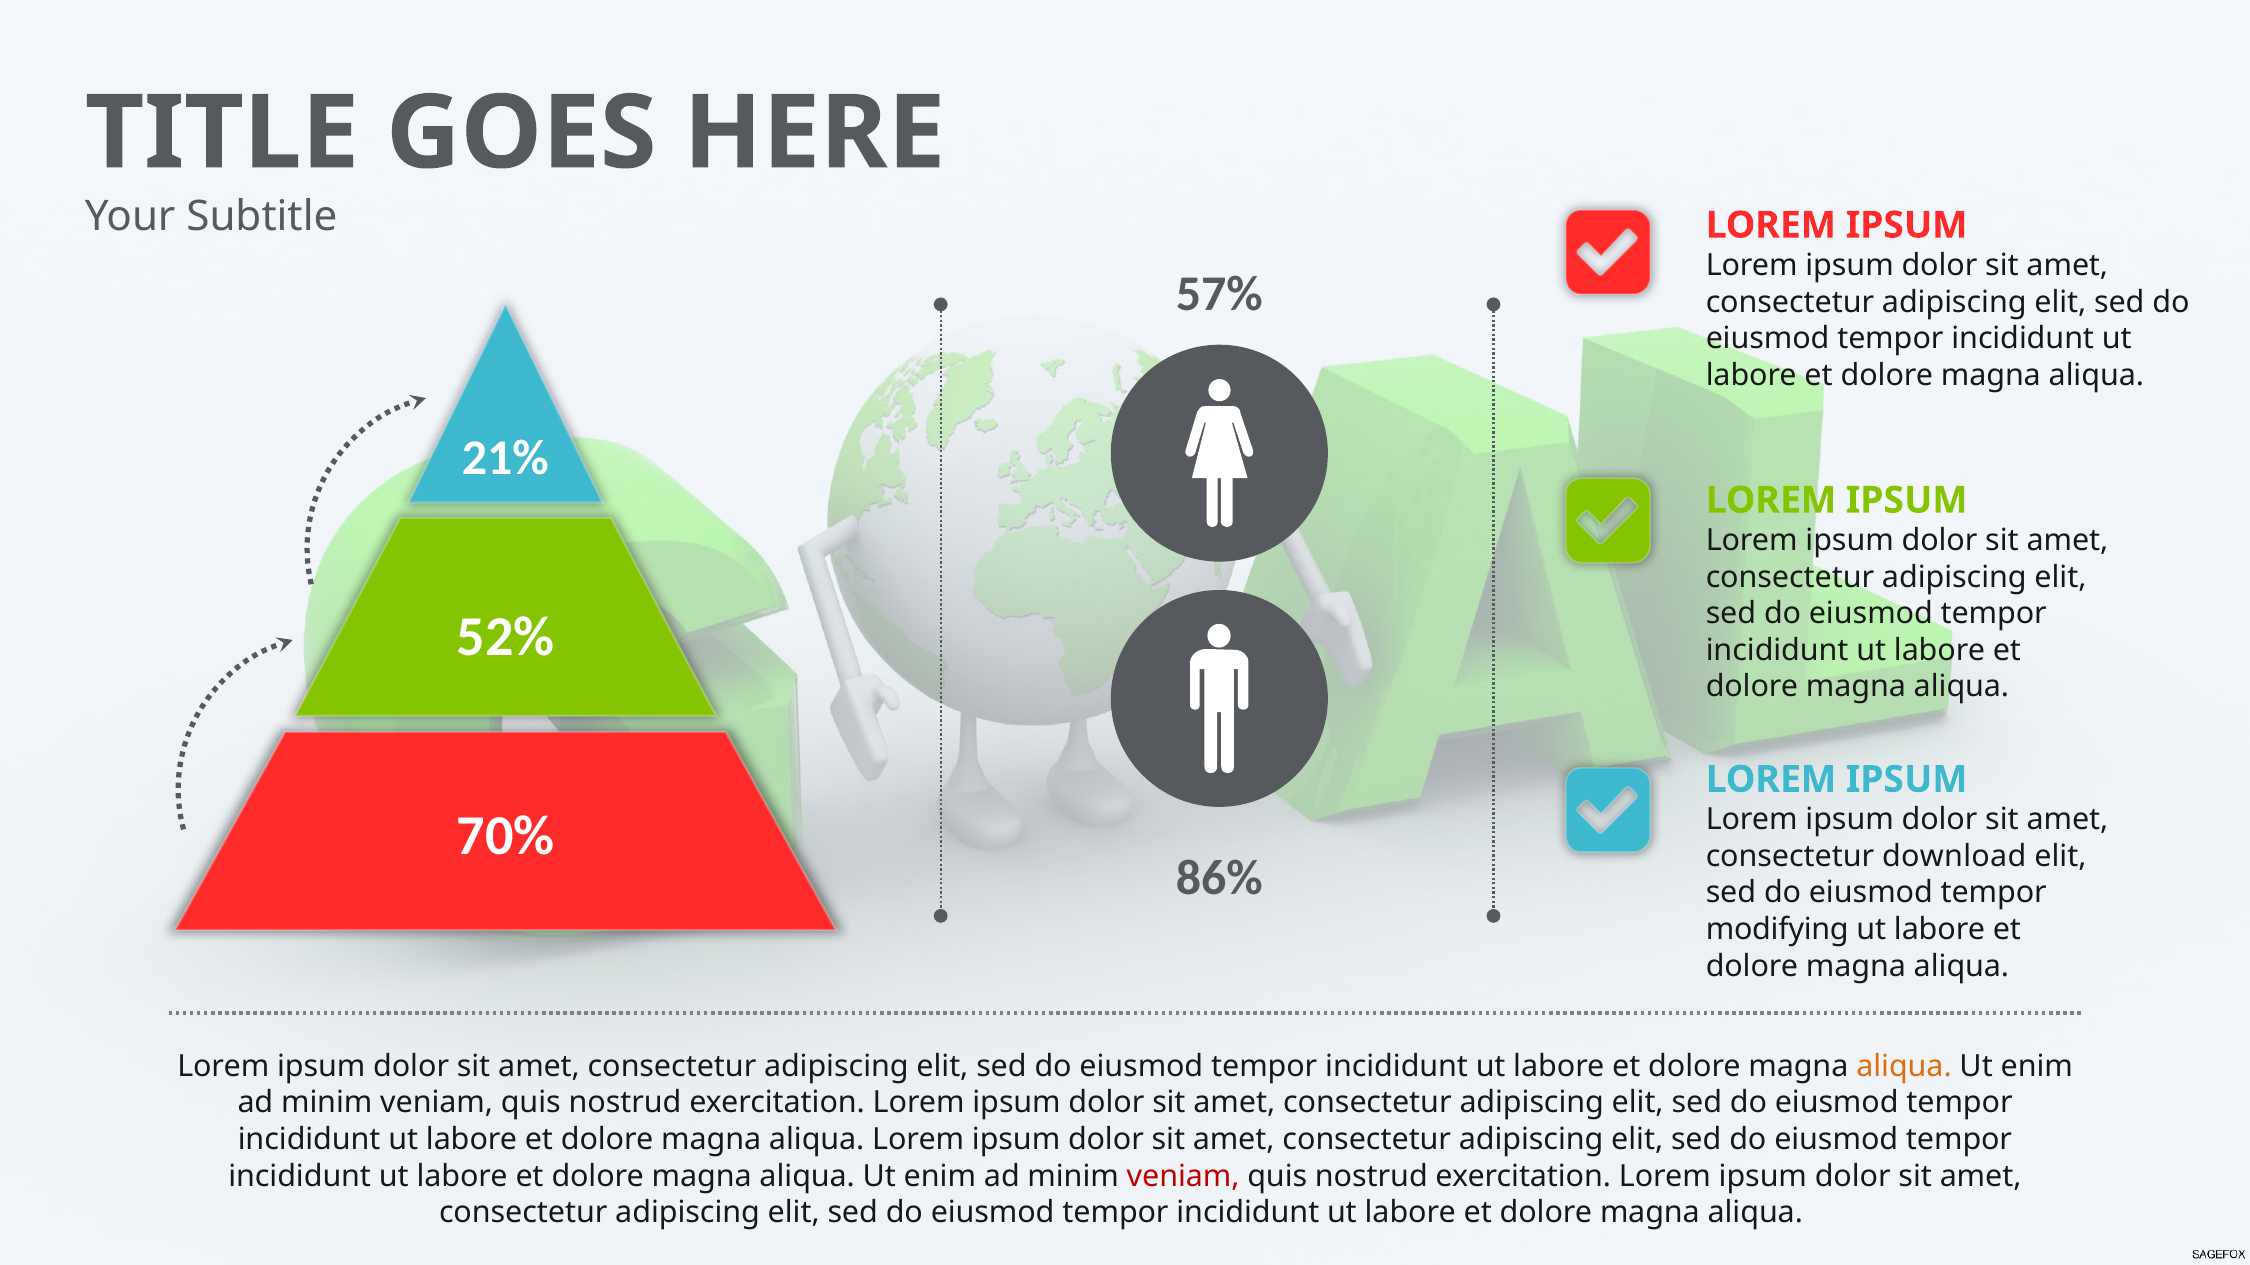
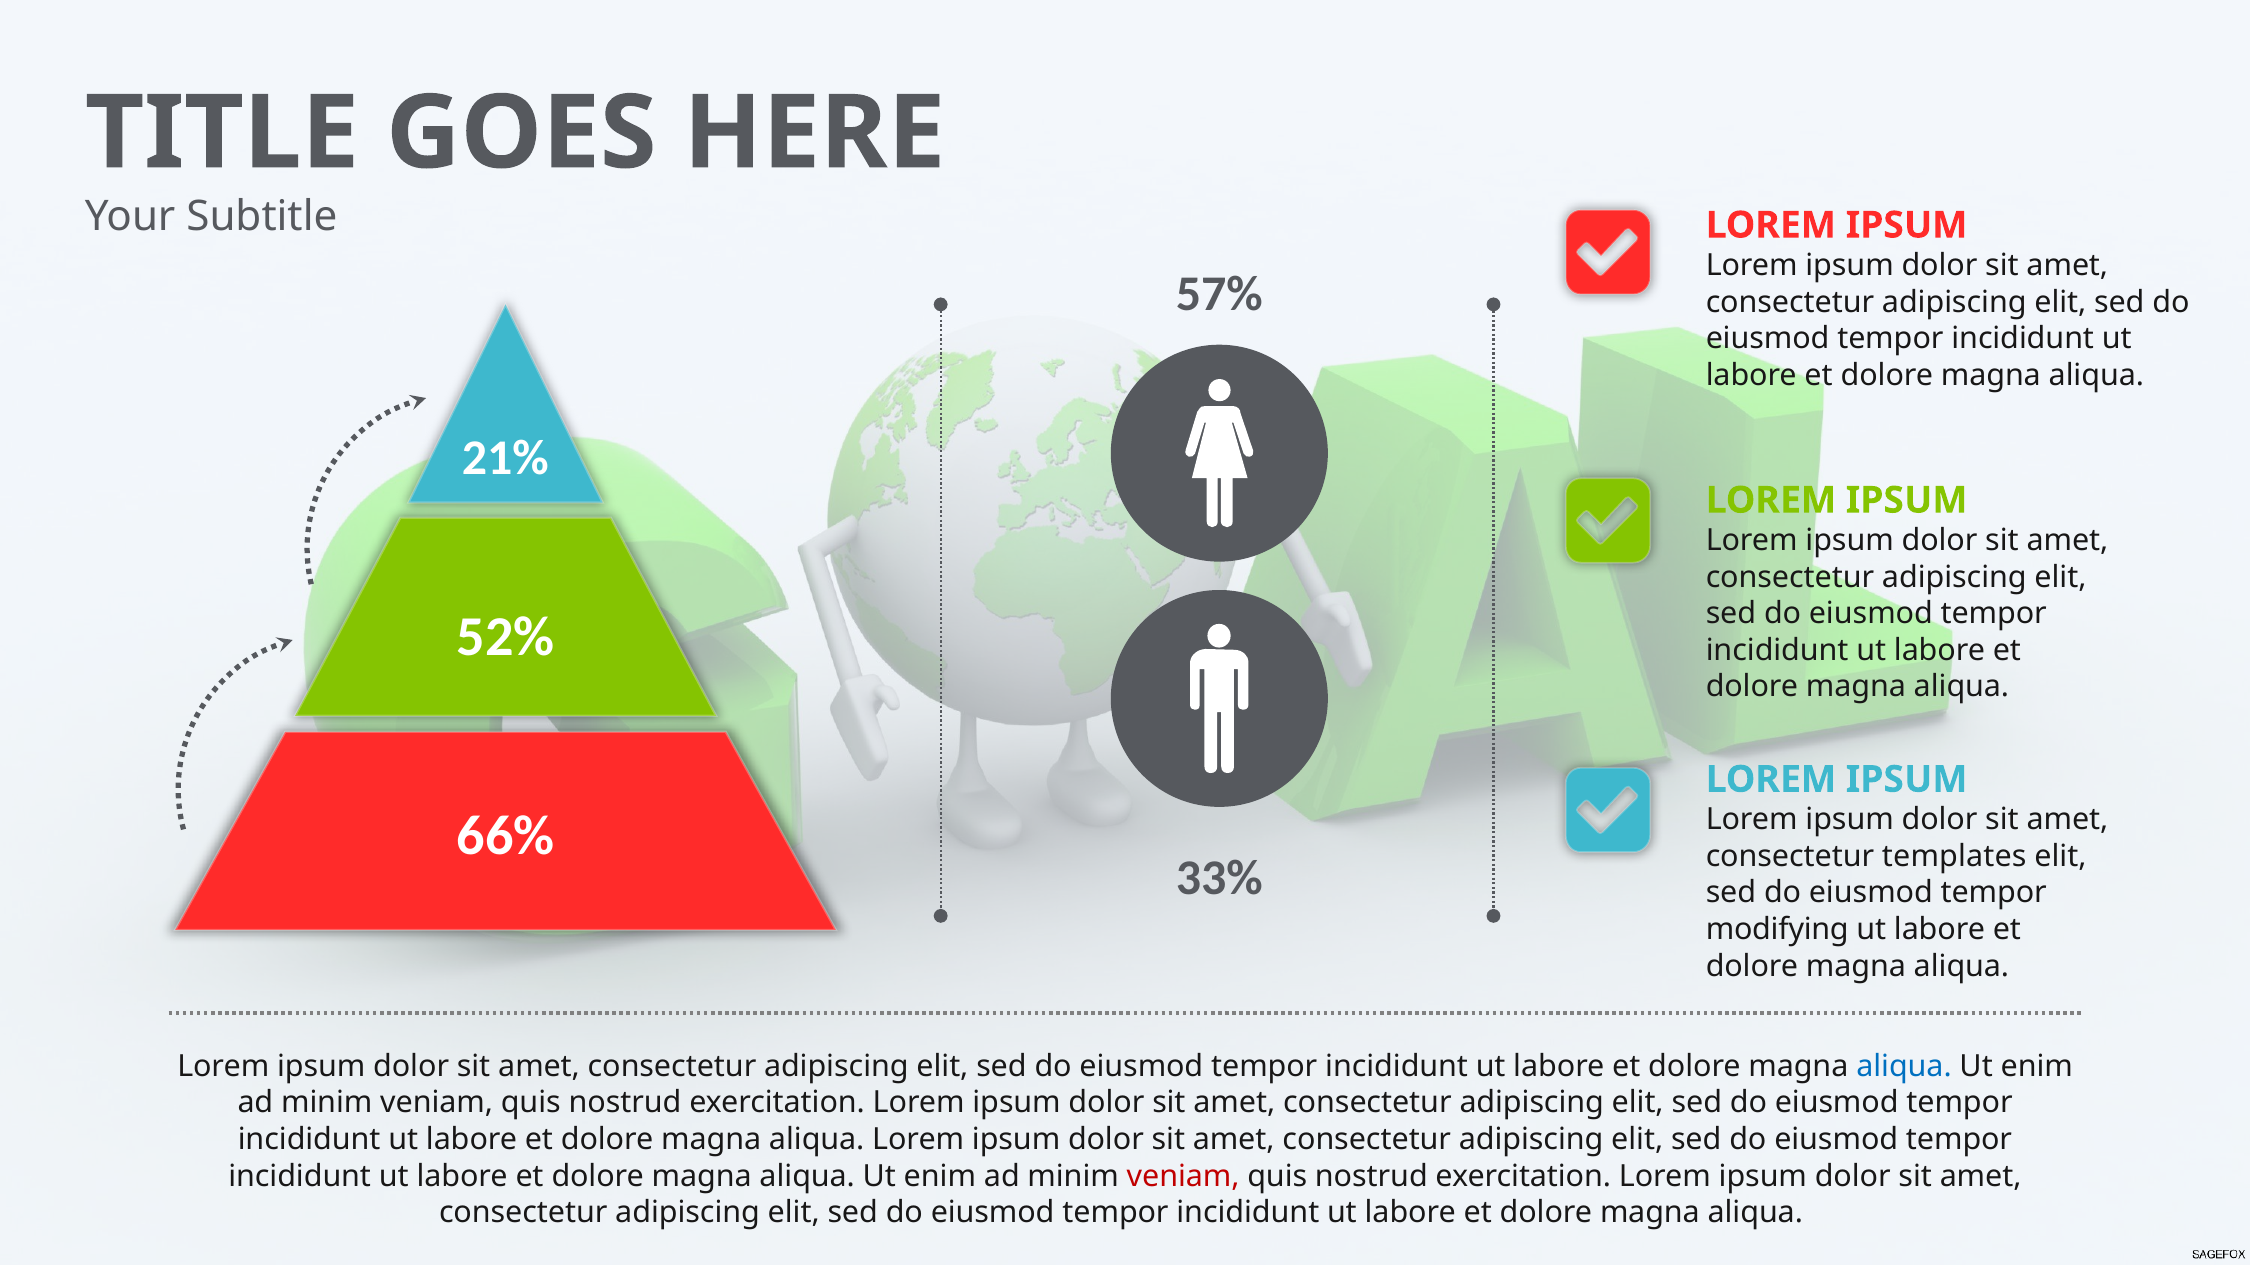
70%: 70% -> 66% (506, 836)
download: download -> templates (1954, 857)
86%: 86% -> 33% (1219, 879)
aliqua colour: orange -> blue (1904, 1067)
